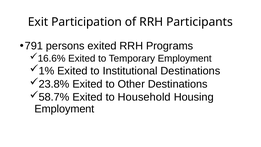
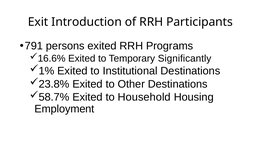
Participation: Participation -> Introduction (87, 22)
Temporary Employment: Employment -> Significantly (185, 58)
